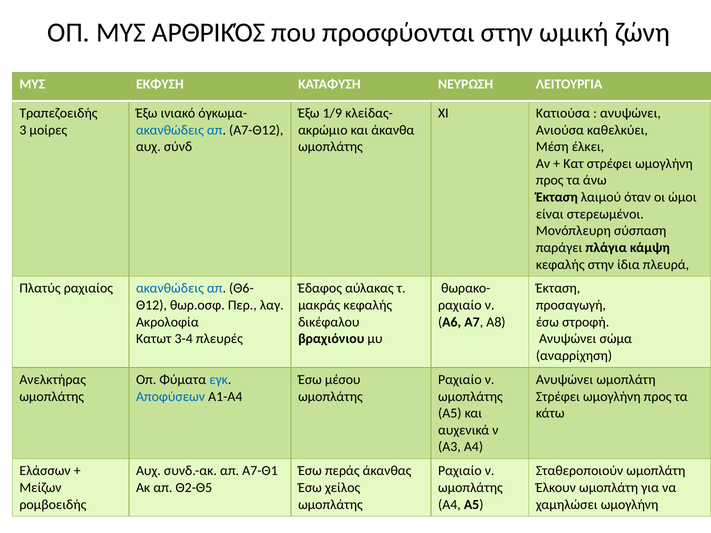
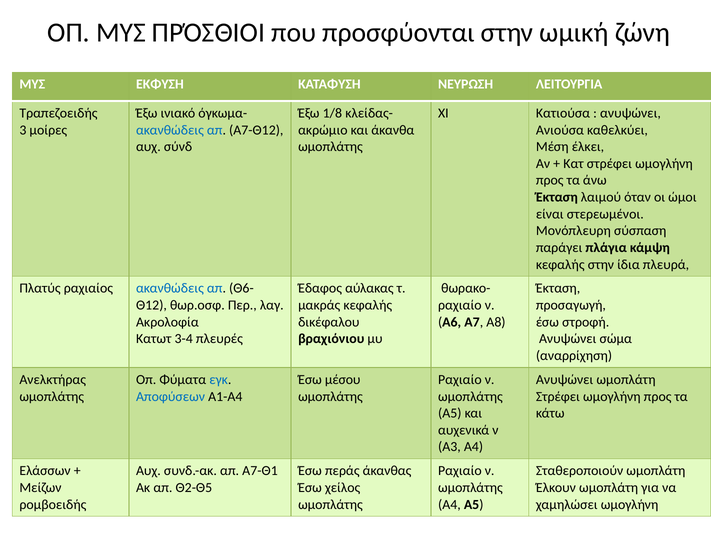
ΑΡΘΡΙΚΌΣ: ΑΡΘΡΙΚΌΣ -> ΠΡΌΣΘΙΟΙ (209, 32)
1/9: 1/9 -> 1/8 (332, 113)
